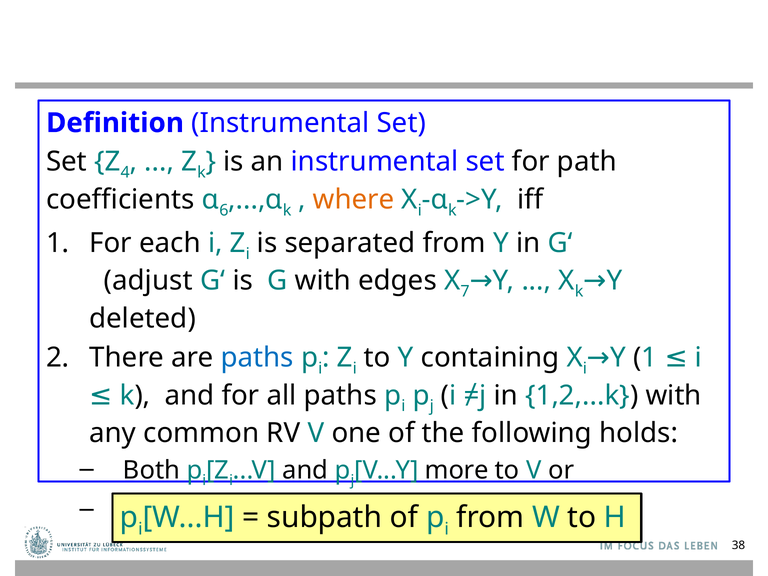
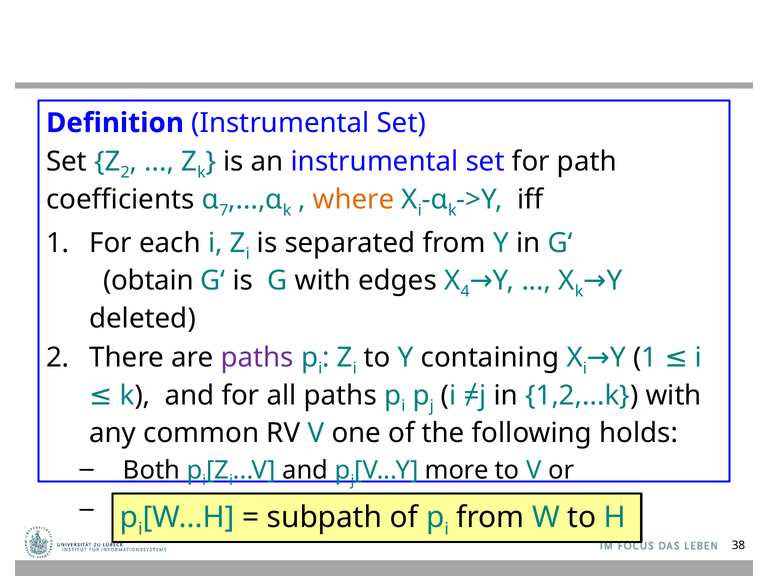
4: 4 -> 2 (125, 173)
6: 6 -> 7 (224, 210)
adjust: adjust -> obtain (148, 281)
7: 7 -> 4 (465, 292)
paths colour: blue -> purple (257, 357)
